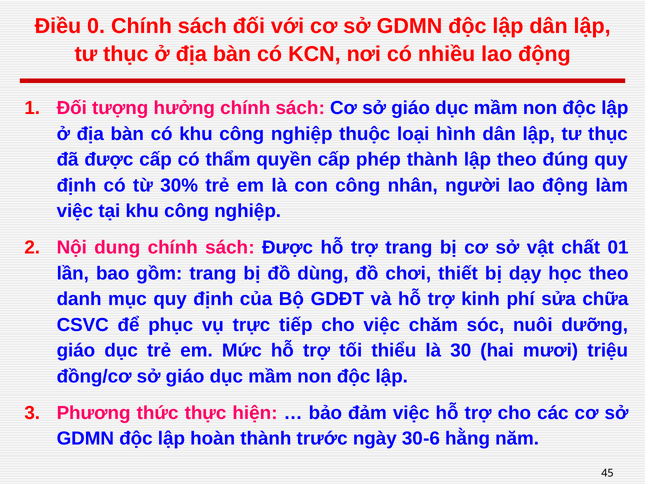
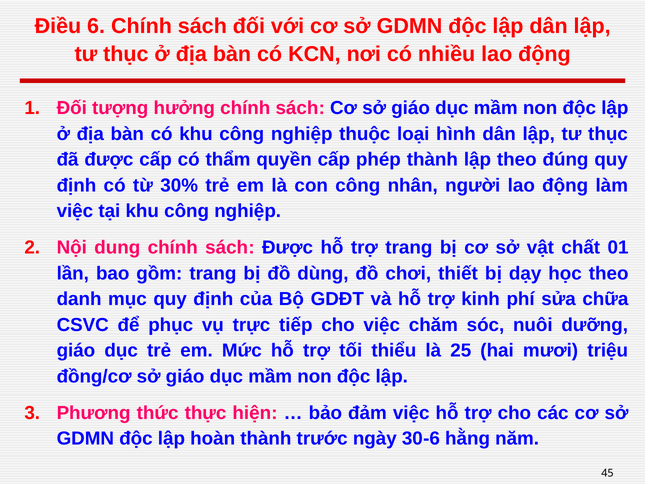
0: 0 -> 6 (96, 26)
30: 30 -> 25 (461, 350)
